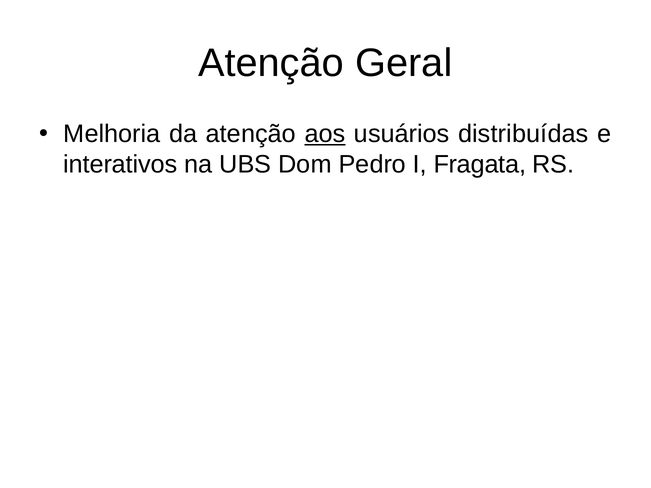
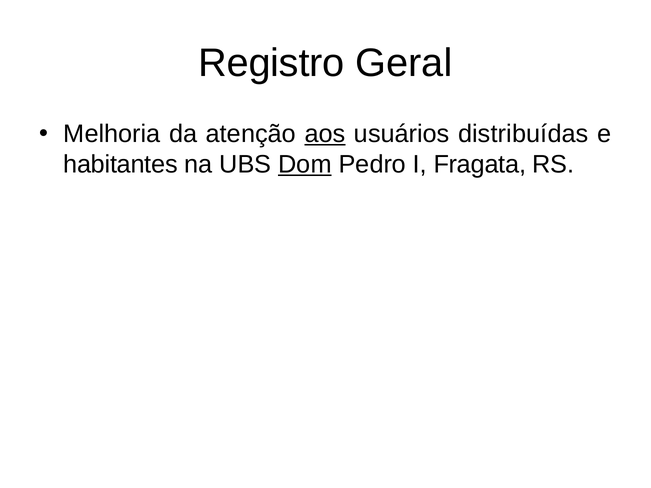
Atenção: Atenção -> Registro (271, 63)
interativos: interativos -> habitantes (120, 165)
Dom underline: none -> present (305, 165)
